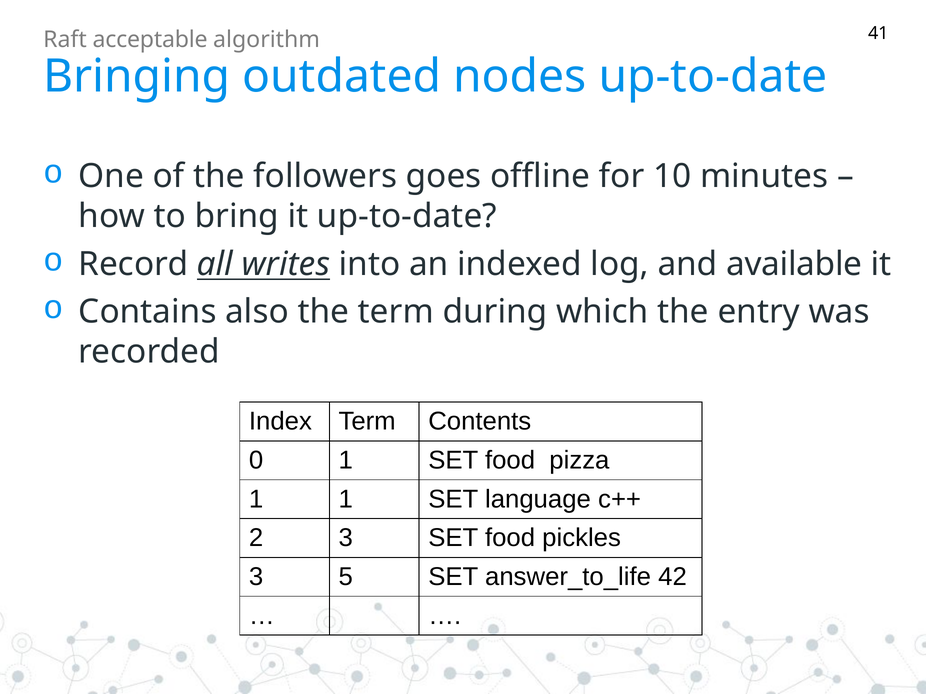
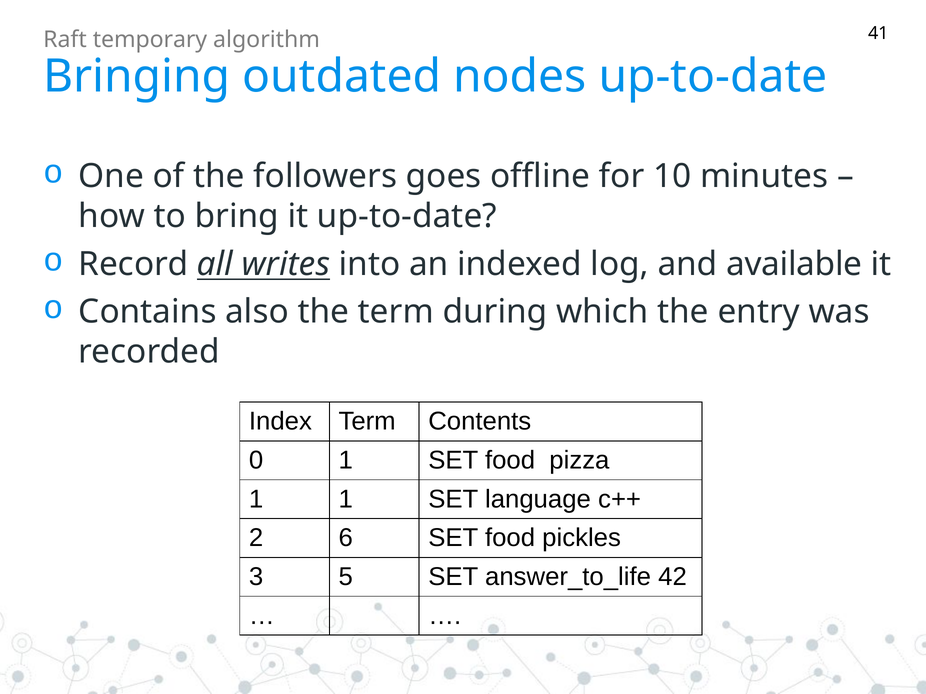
acceptable: acceptable -> temporary (150, 40)
2 3: 3 -> 6 (346, 538)
